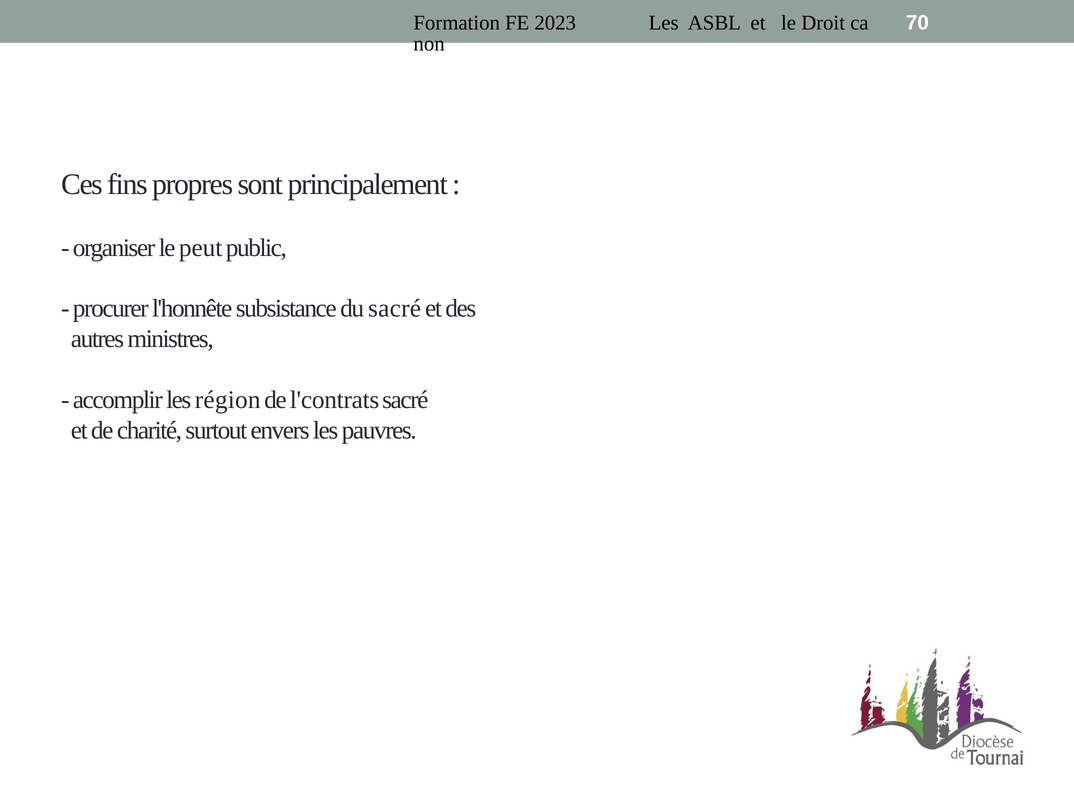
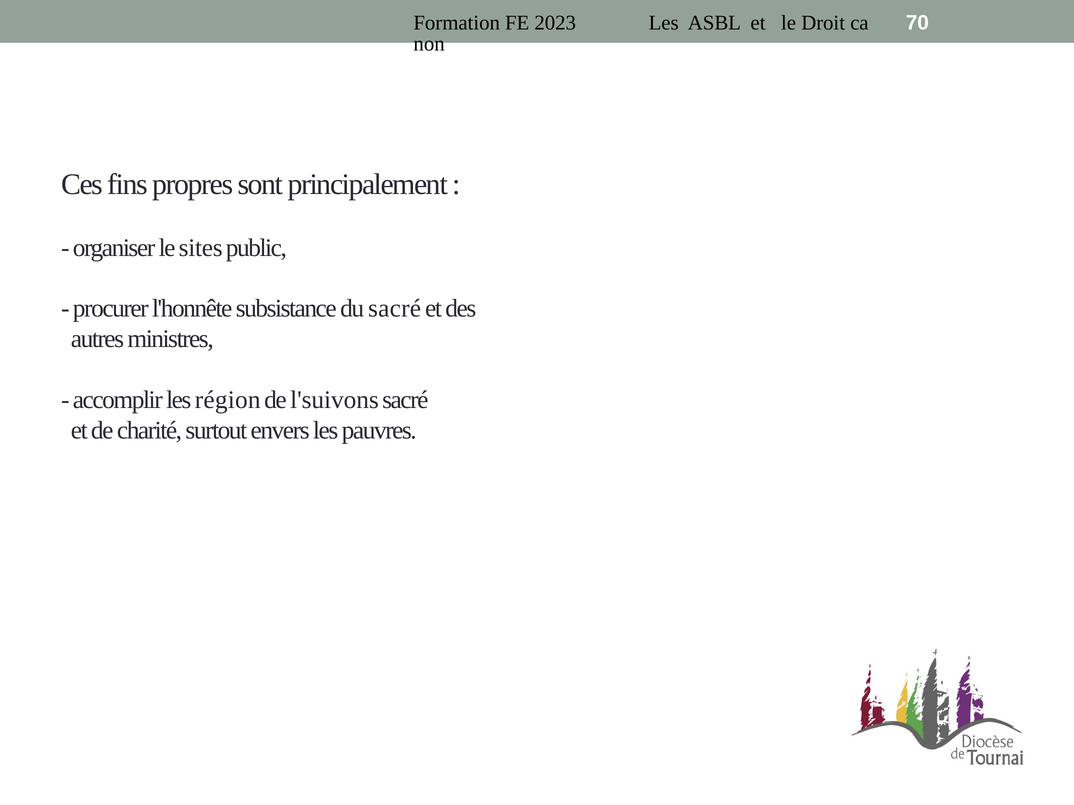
peut: peut -> sites (201, 248)
l'contrats: l'contrats -> l'suivons (334, 400)
